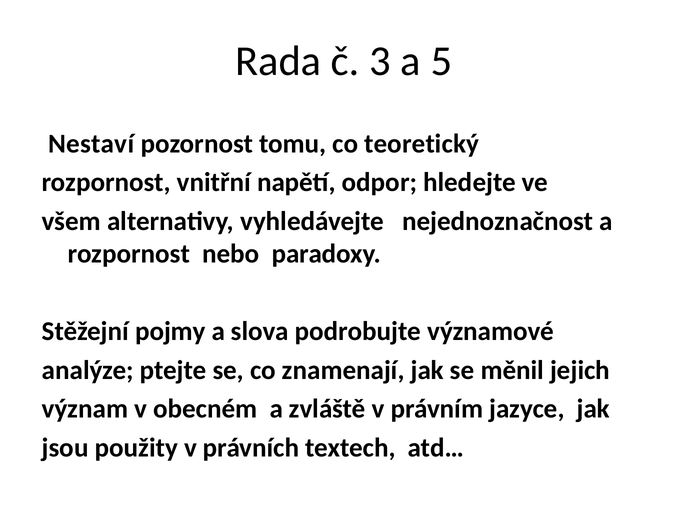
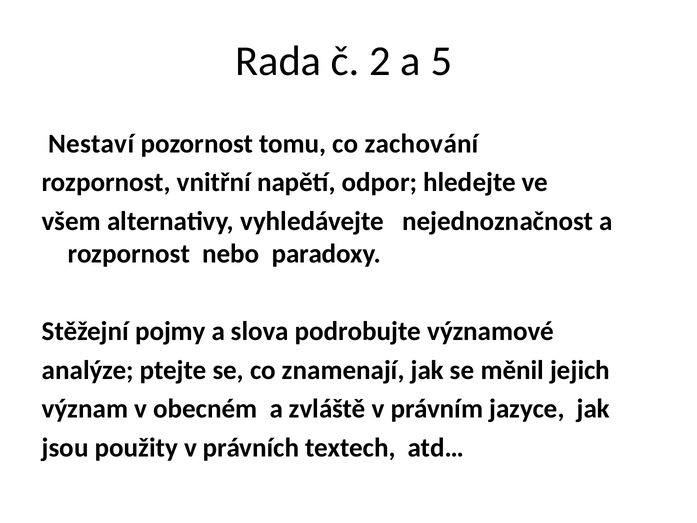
3: 3 -> 2 (380, 61)
teoretický: teoretický -> zachování (422, 144)
